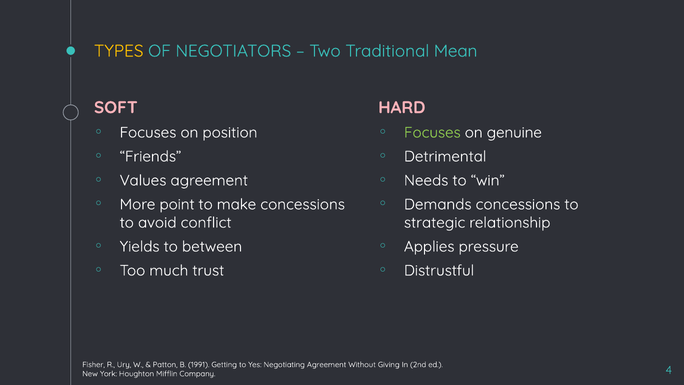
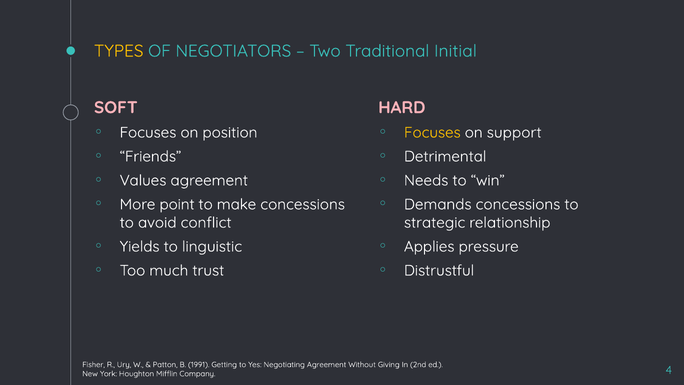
Mean: Mean -> Initial (455, 51)
Focuses colour: light green -> yellow (432, 132)
genuine: genuine -> support (514, 132)
between: between -> linguistic (212, 246)
